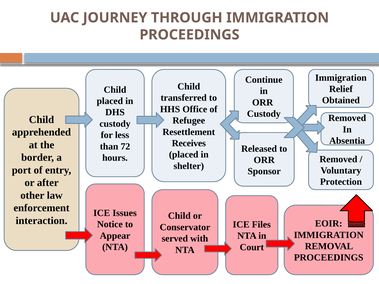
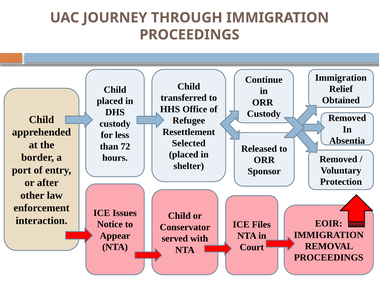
Receives: Receives -> Selected (189, 143)
